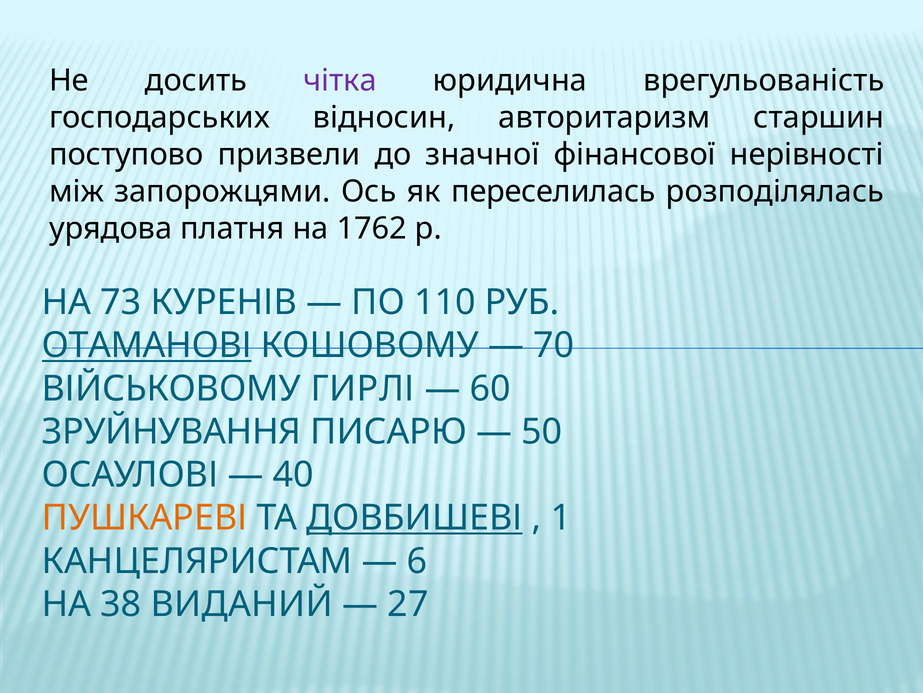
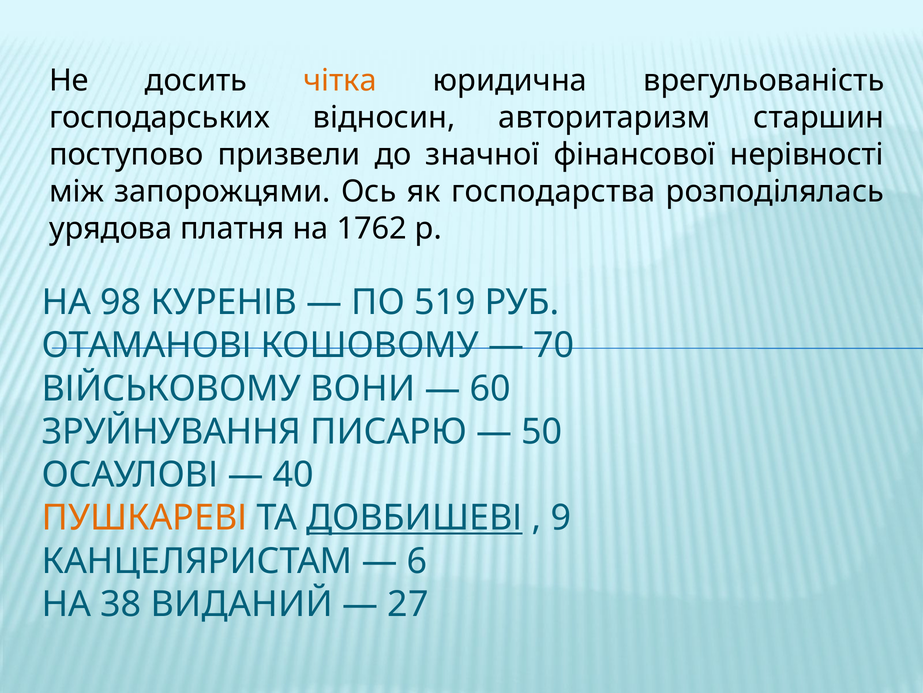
чітка colour: purple -> orange (340, 81)
переселилась: переселилась -> господарства (553, 191)
73: 73 -> 98 (121, 302)
110: 110 -> 519 (445, 302)
ОТАМАНОВІ underline: present -> none (147, 345)
ГИРЛІ: ГИРЛІ -> ВОНИ (363, 388)
1: 1 -> 9 (561, 518)
